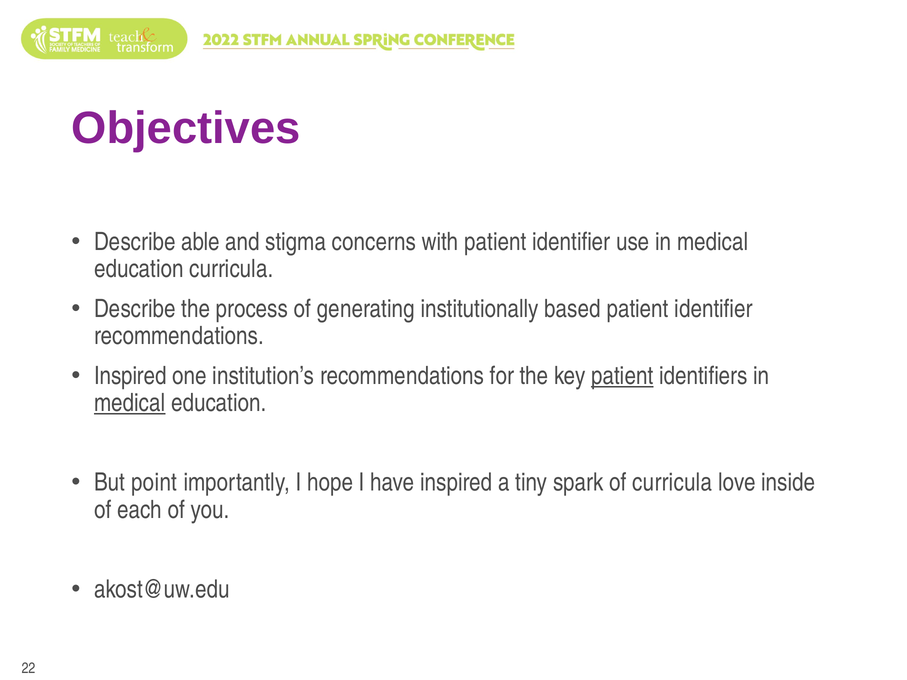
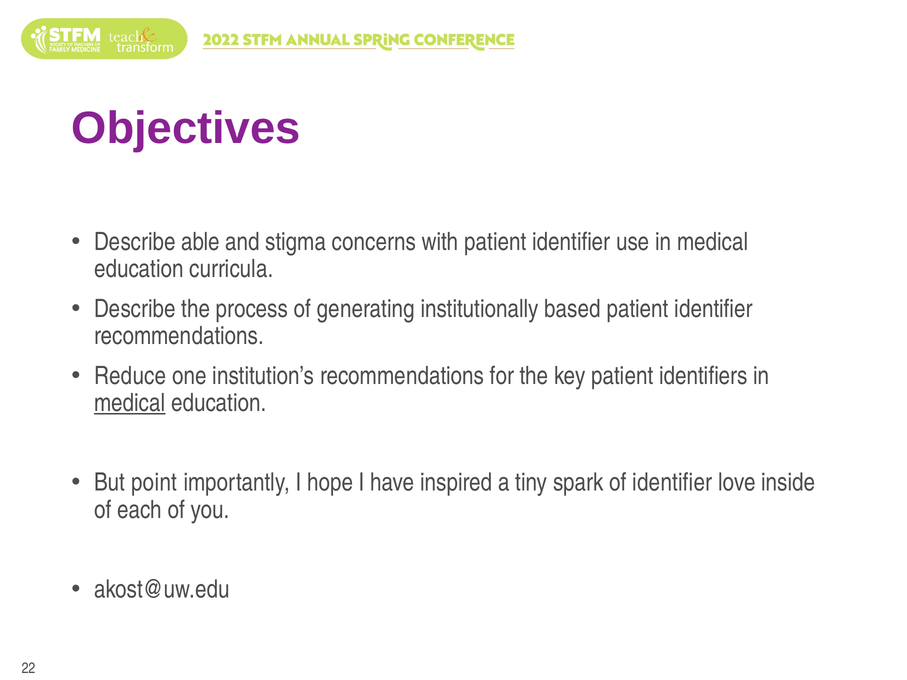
Inspired: Inspired -> Reduce (130, 376)
patient underline: present -> none (622, 376)
of curricula: curricula -> identifier (672, 483)
